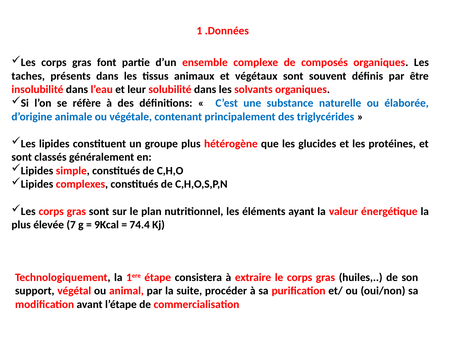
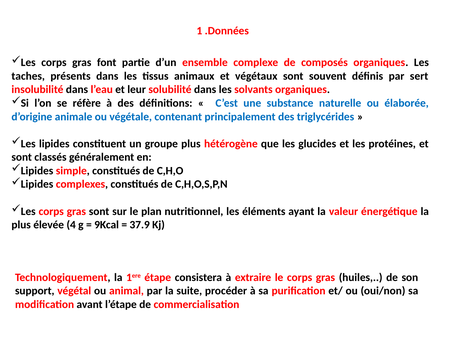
être: être -> sert (419, 76)
7: 7 -> 4 (71, 225)
74.4: 74.4 -> 37.9 (140, 225)
